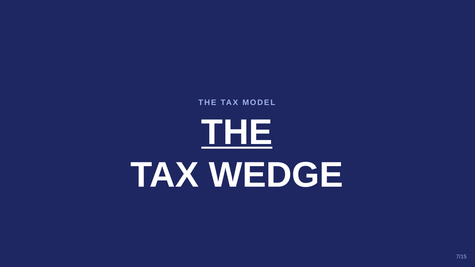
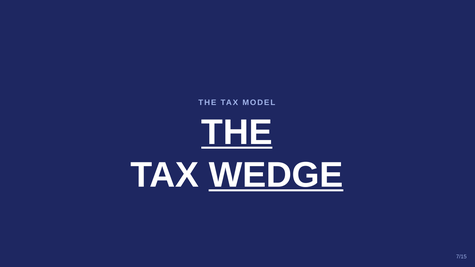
WEDGE underline: none -> present (276, 175)
